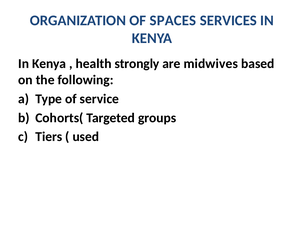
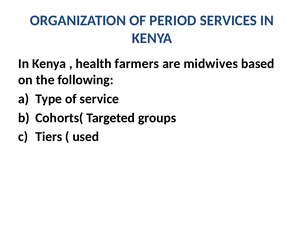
SPACES: SPACES -> PERIOD (173, 21)
strongly: strongly -> farmers (137, 64)
